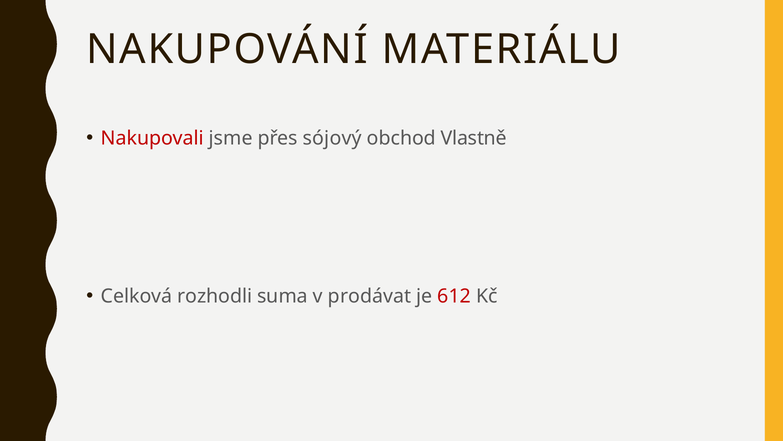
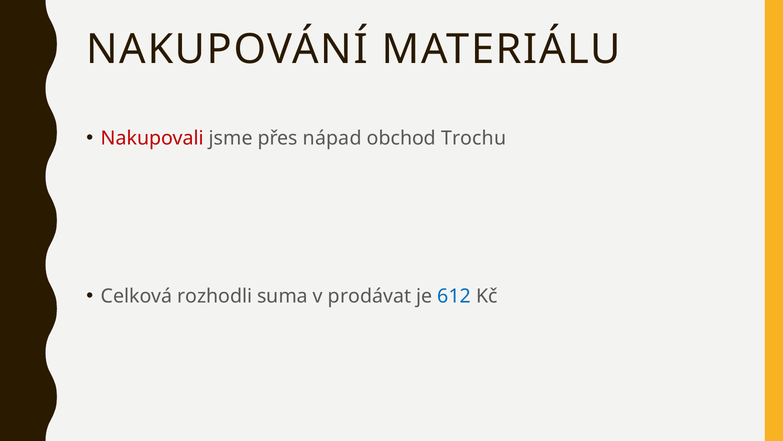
sójový: sójový -> nápad (332, 138)
Vlastně: Vlastně -> Trochu (474, 138)
612 colour: red -> blue (454, 296)
